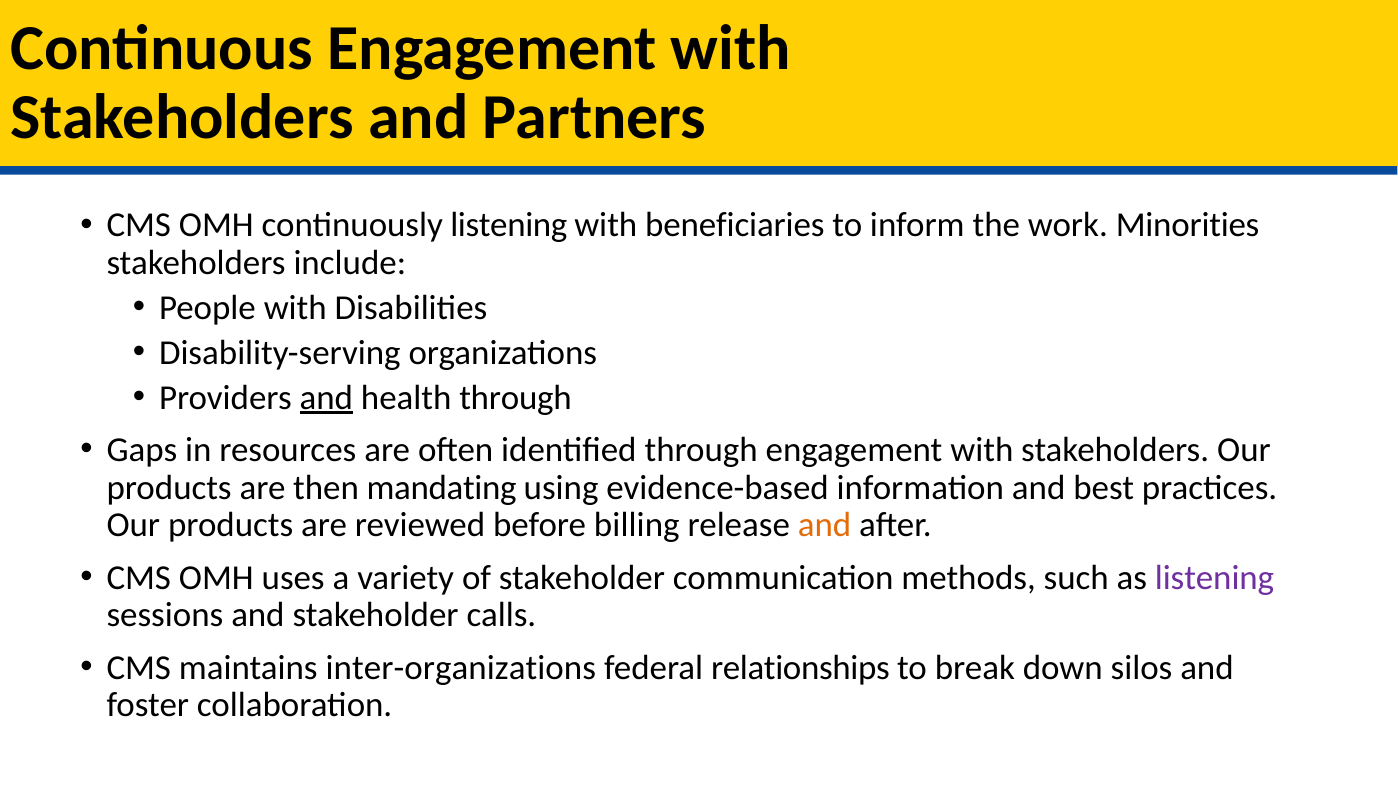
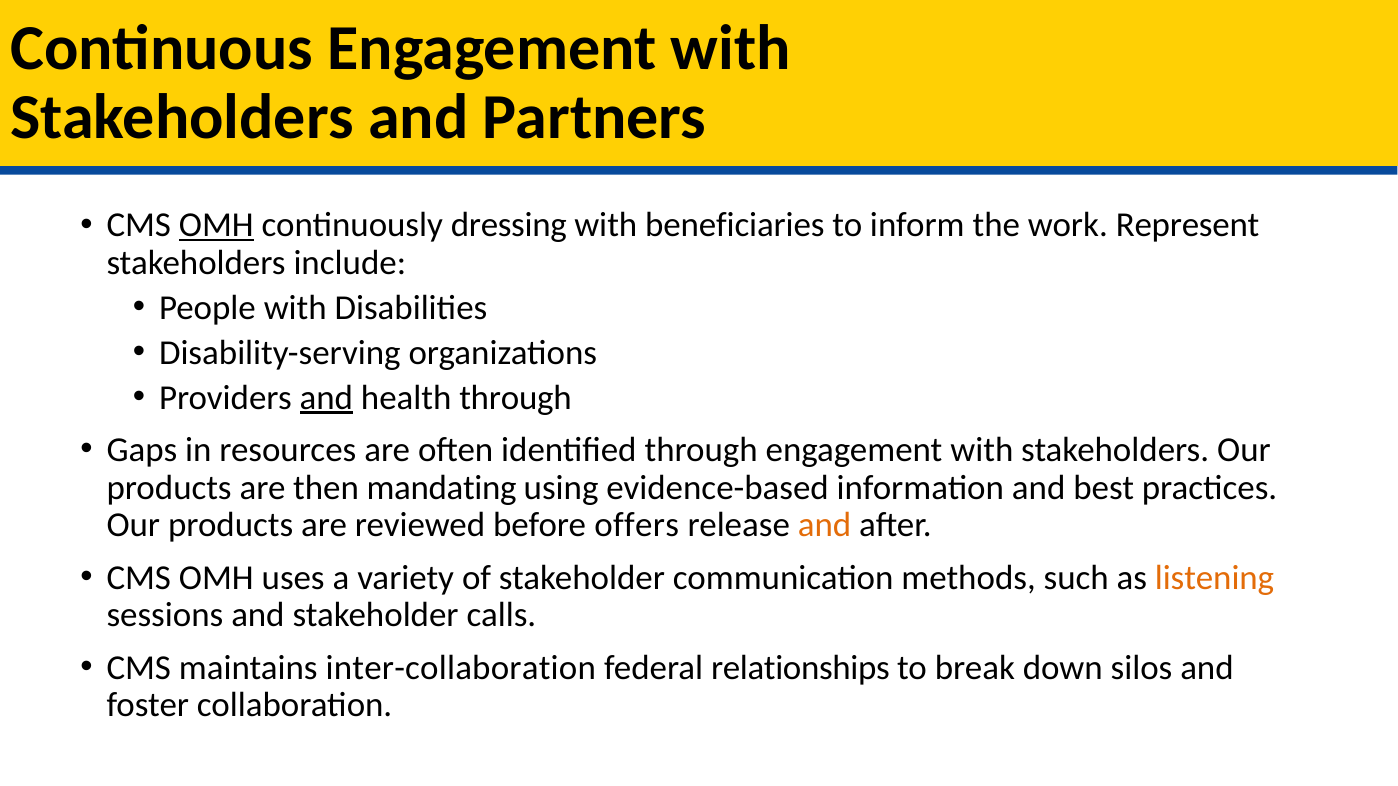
OMH underline: none -> present (216, 225)
continuously listening: listening -> dressing (509, 225)
Minorities: Minorities -> Represent (1188, 225)
billing: billing -> offers (637, 525)
listening colour: purple -> orange (1215, 578)
inter-organizations: inter-organizations -> inter-collaboration (461, 668)
